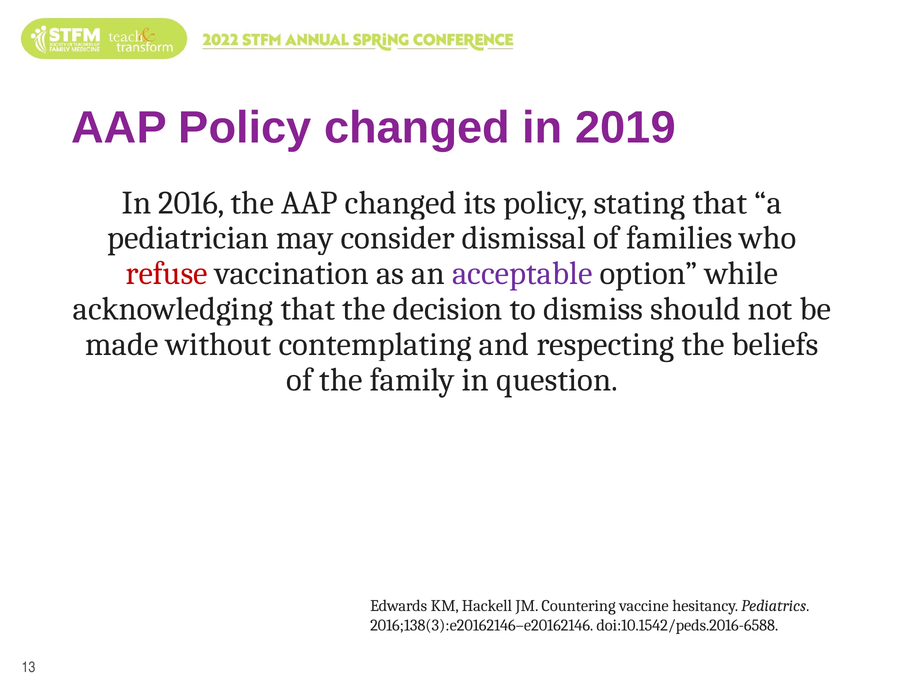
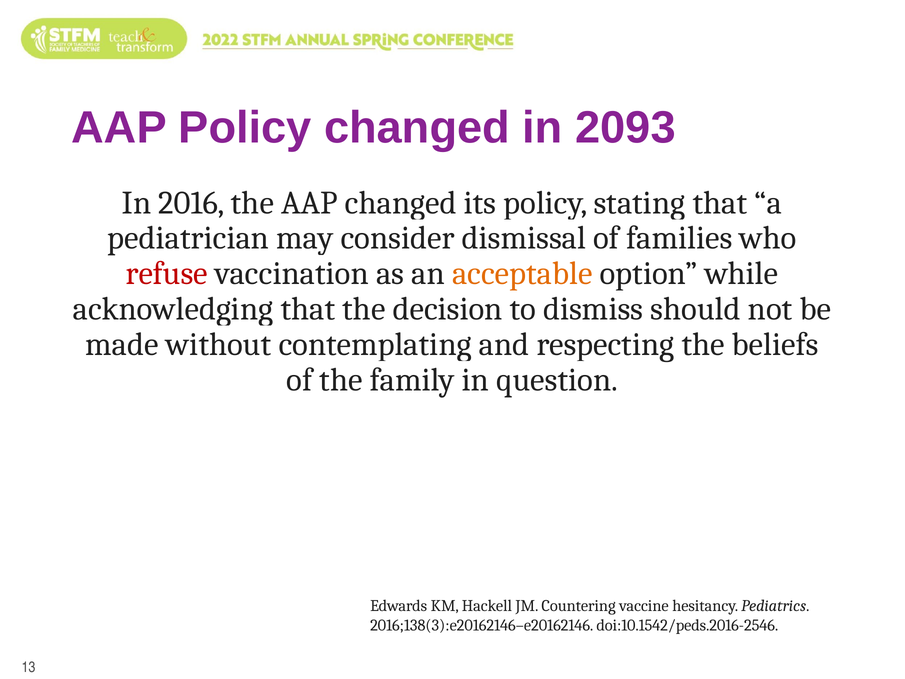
2019: 2019 -> 2093 (625, 128)
acceptable colour: purple -> orange (522, 273)
doi:10.1542/peds.2016-6588: doi:10.1542/peds.2016-6588 -> doi:10.1542/peds.2016-2546 (687, 625)
